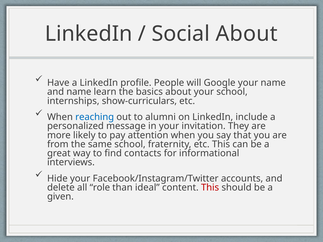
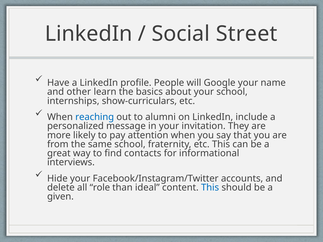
Social About: About -> Street (247, 34)
and name: name -> other (79, 92)
This colour: red -> blue (210, 188)
